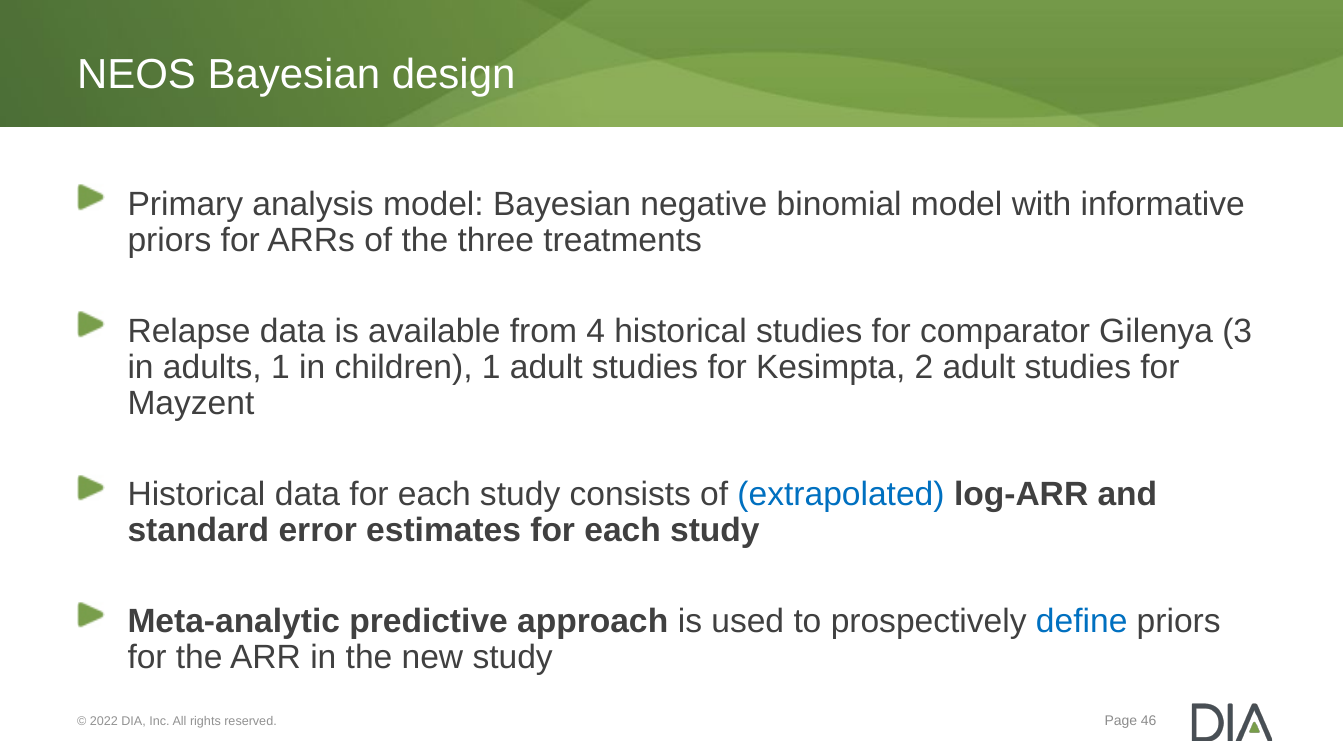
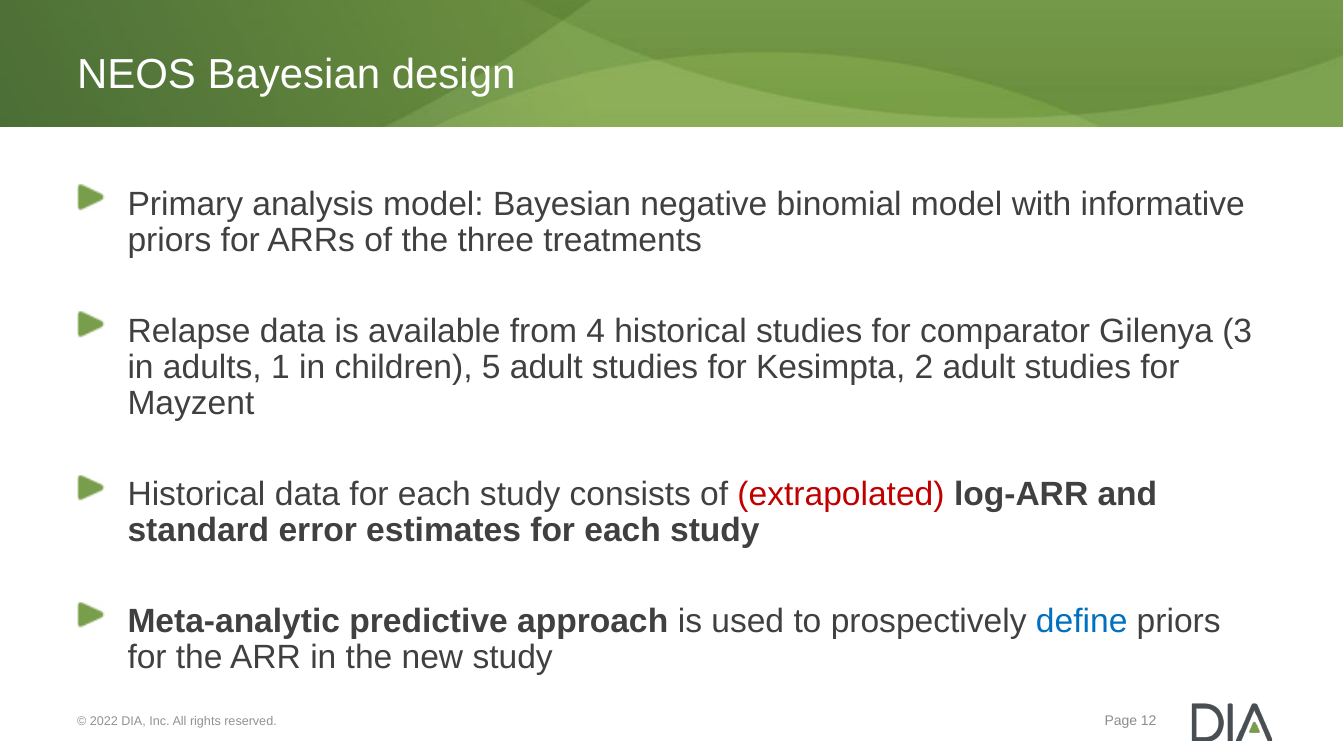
children 1: 1 -> 5 (491, 367)
extrapolated colour: blue -> red (841, 494)
46: 46 -> 12 (1149, 720)
